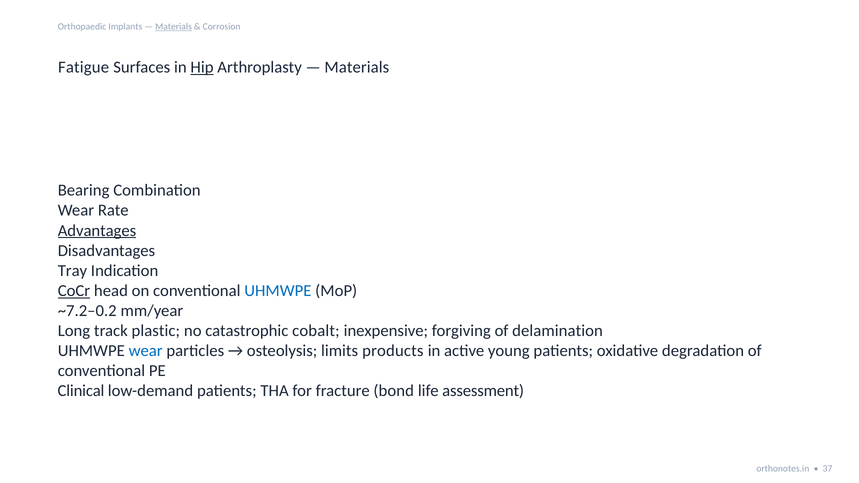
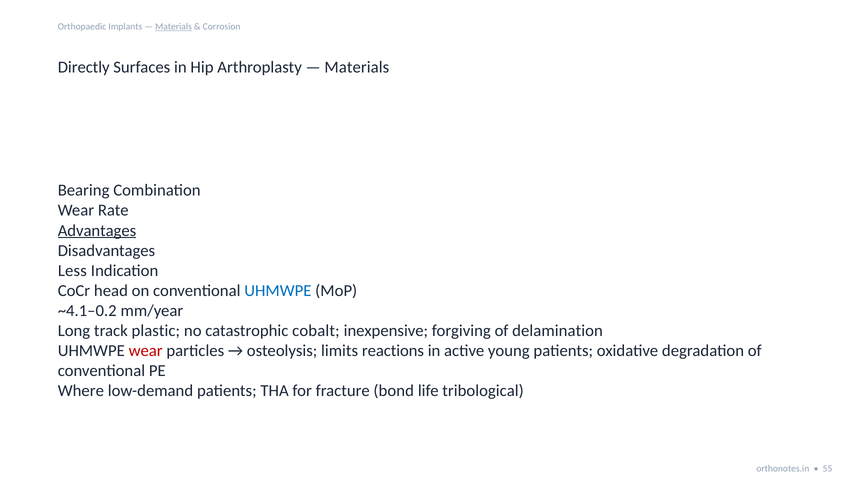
Fatigue: Fatigue -> Directly (84, 67)
Hip underline: present -> none (202, 67)
Tray: Tray -> Less (72, 271)
CoCr underline: present -> none (74, 291)
~7.2–0.2: ~7.2–0.2 -> ~4.1–0.2 (87, 311)
wear colour: blue -> red (146, 351)
products: products -> reactions (393, 351)
Clinical: Clinical -> Where (81, 391)
assessment: assessment -> tribological (483, 391)
37: 37 -> 55 (828, 469)
